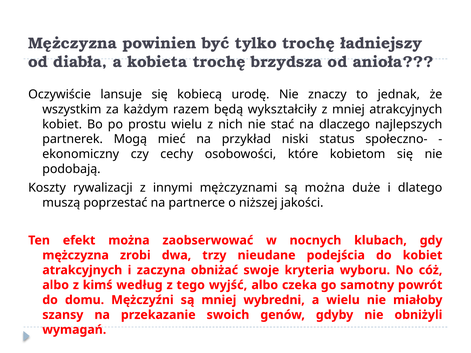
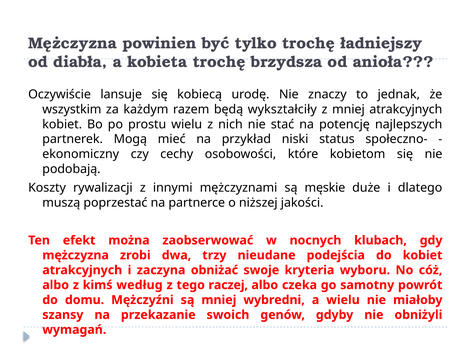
dlaczego: dlaczego -> potencję (344, 124)
są można: można -> męskie (325, 188)
wyjść: wyjść -> raczej (228, 285)
